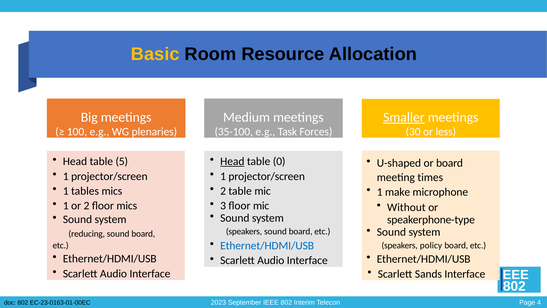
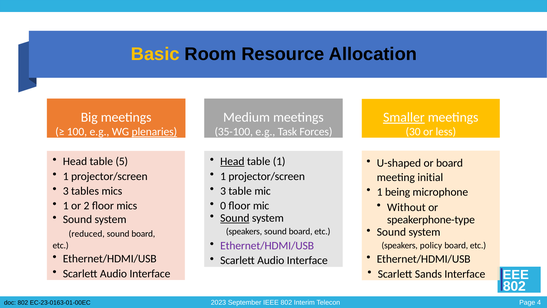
plenaries underline: none -> present (154, 131)
table 0: 0 -> 1 (279, 161)
times: times -> initial (430, 177)
1: 1 -> 3 (66, 191)
2: 2 -> 3 (223, 191)
make: make -> being (398, 192)
3: 3 -> 0 (223, 206)
Sound underline: none -> present (235, 218)
reducing: reducing -> reduced (87, 234)
Ethernet/HDMI/USB colour: blue -> purple (267, 245)
